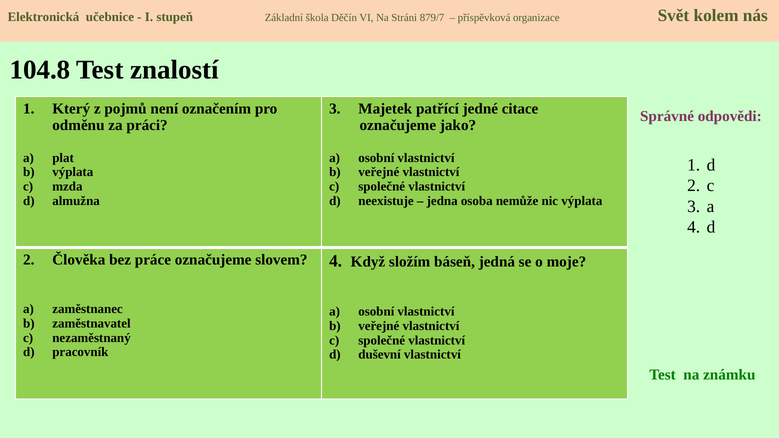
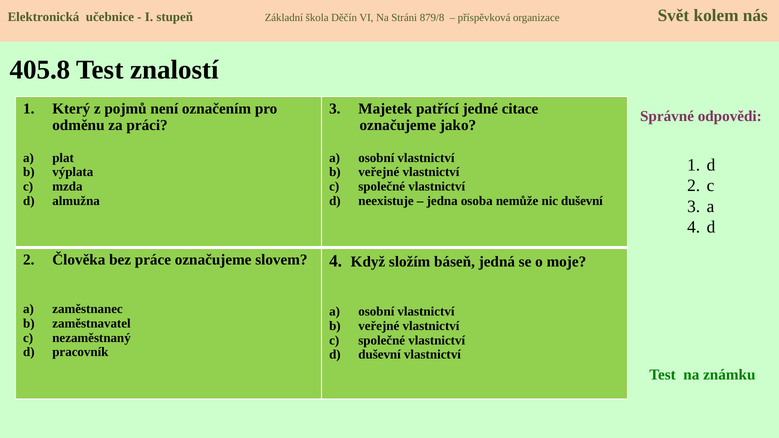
879/7: 879/7 -> 879/8 (432, 18)
104.8: 104.8 -> 405.8 (40, 70)
nic výplata: výplata -> duševní (582, 201)
